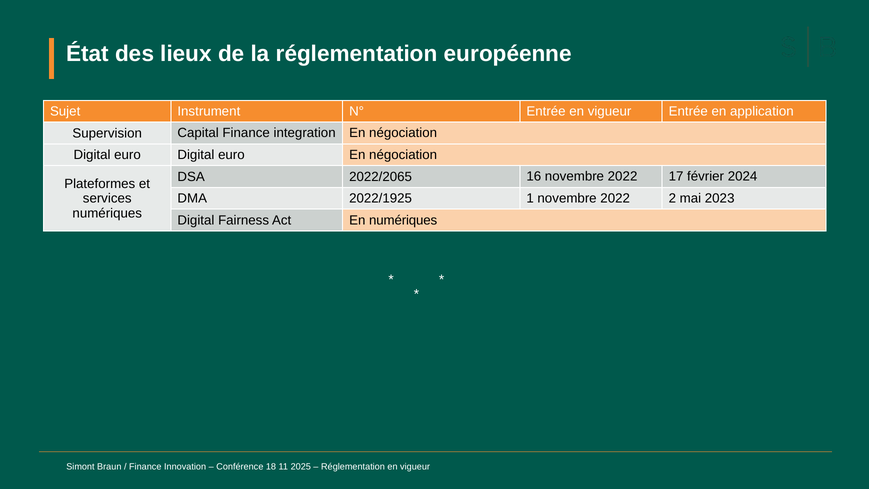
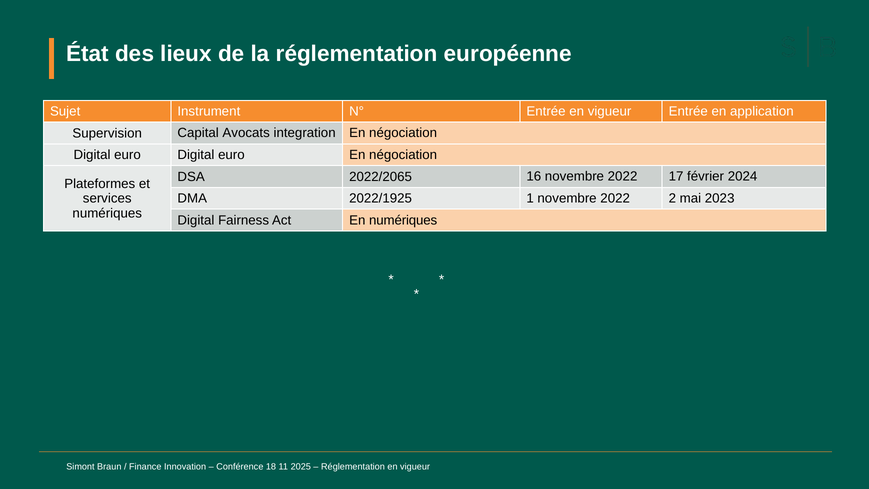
Capital Finance: Finance -> Avocats (246, 133)
